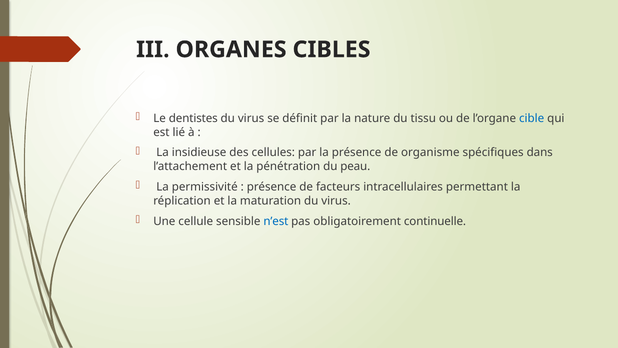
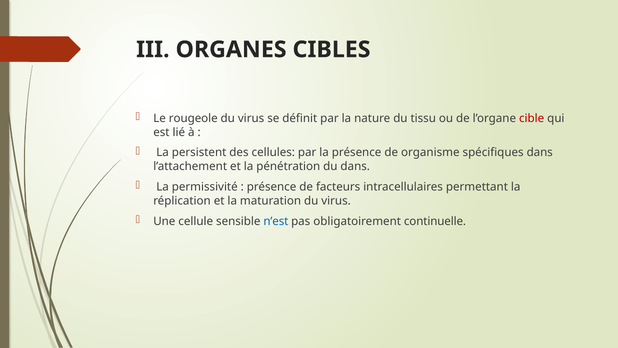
dentistes: dentistes -> rougeole (193, 118)
cible colour: blue -> red (532, 118)
insidieuse: insidieuse -> persistent (199, 152)
du peau: peau -> dans (355, 166)
